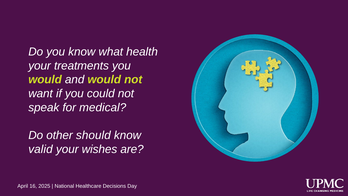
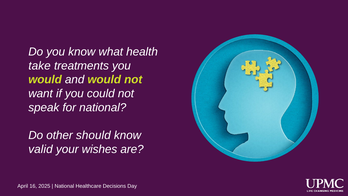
your: your -> take (40, 66)
for medical: medical -> national (103, 107)
